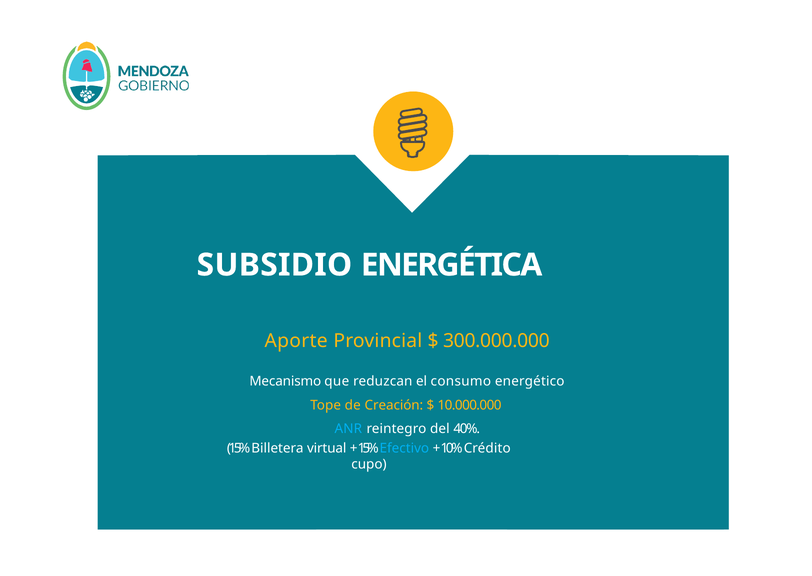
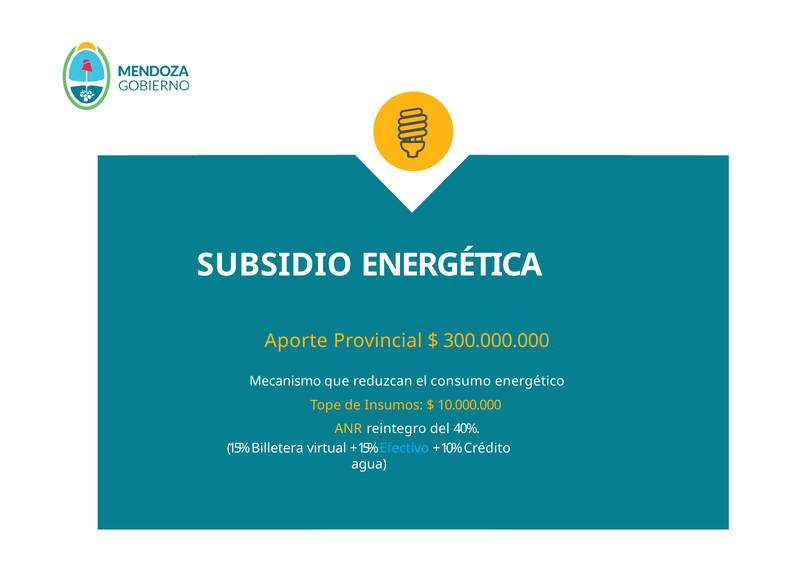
Creación: Creación -> Insumos (394, 405)
ANR colour: light blue -> yellow (348, 429)
cupo: cupo -> agua (369, 464)
